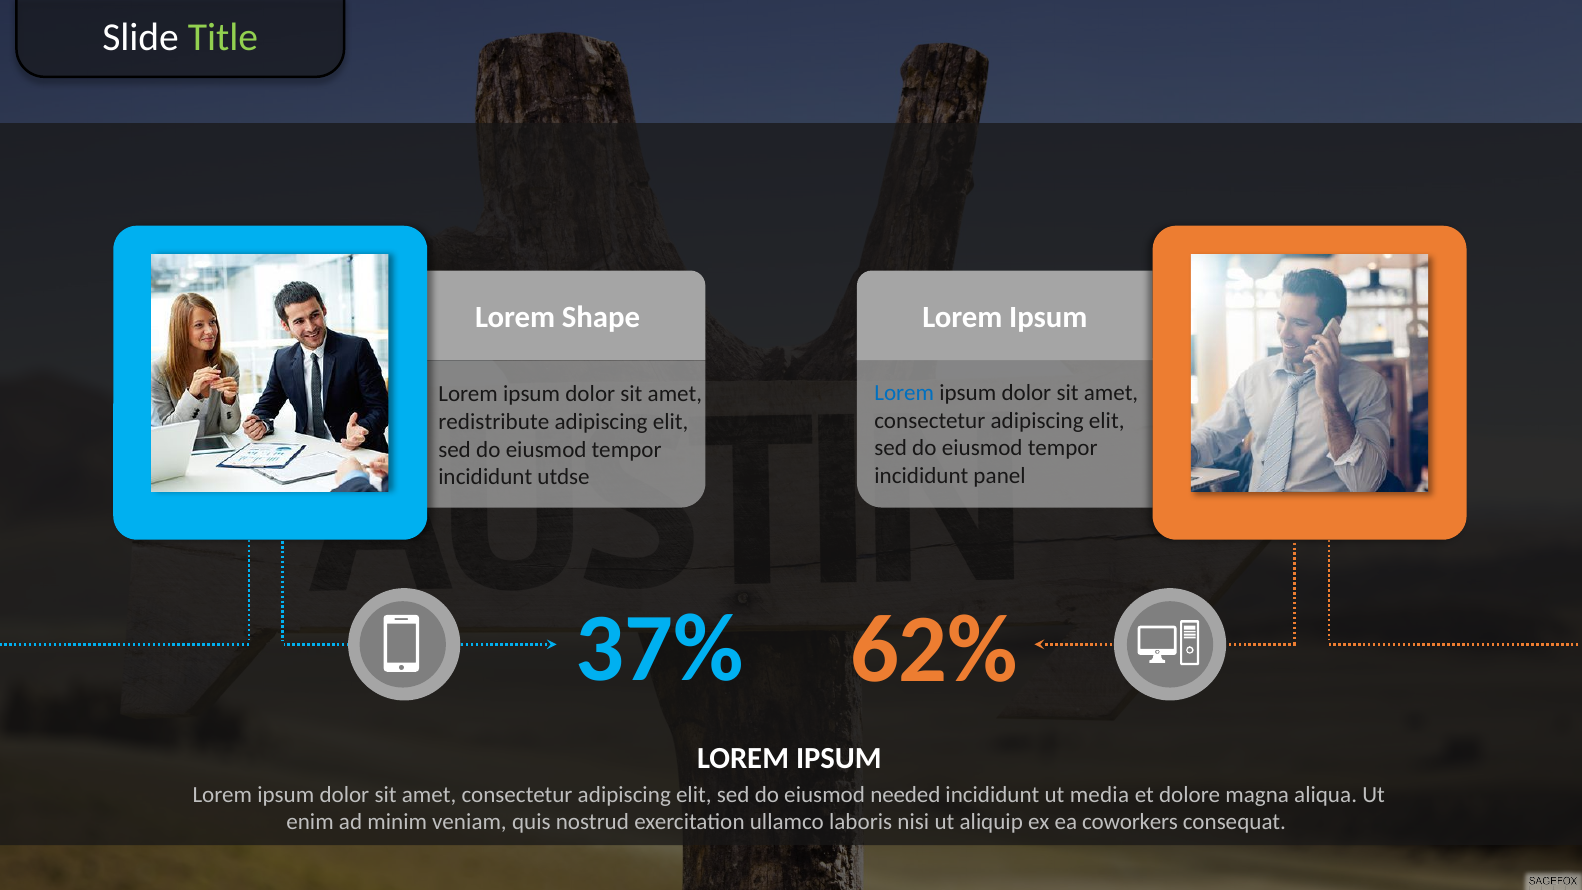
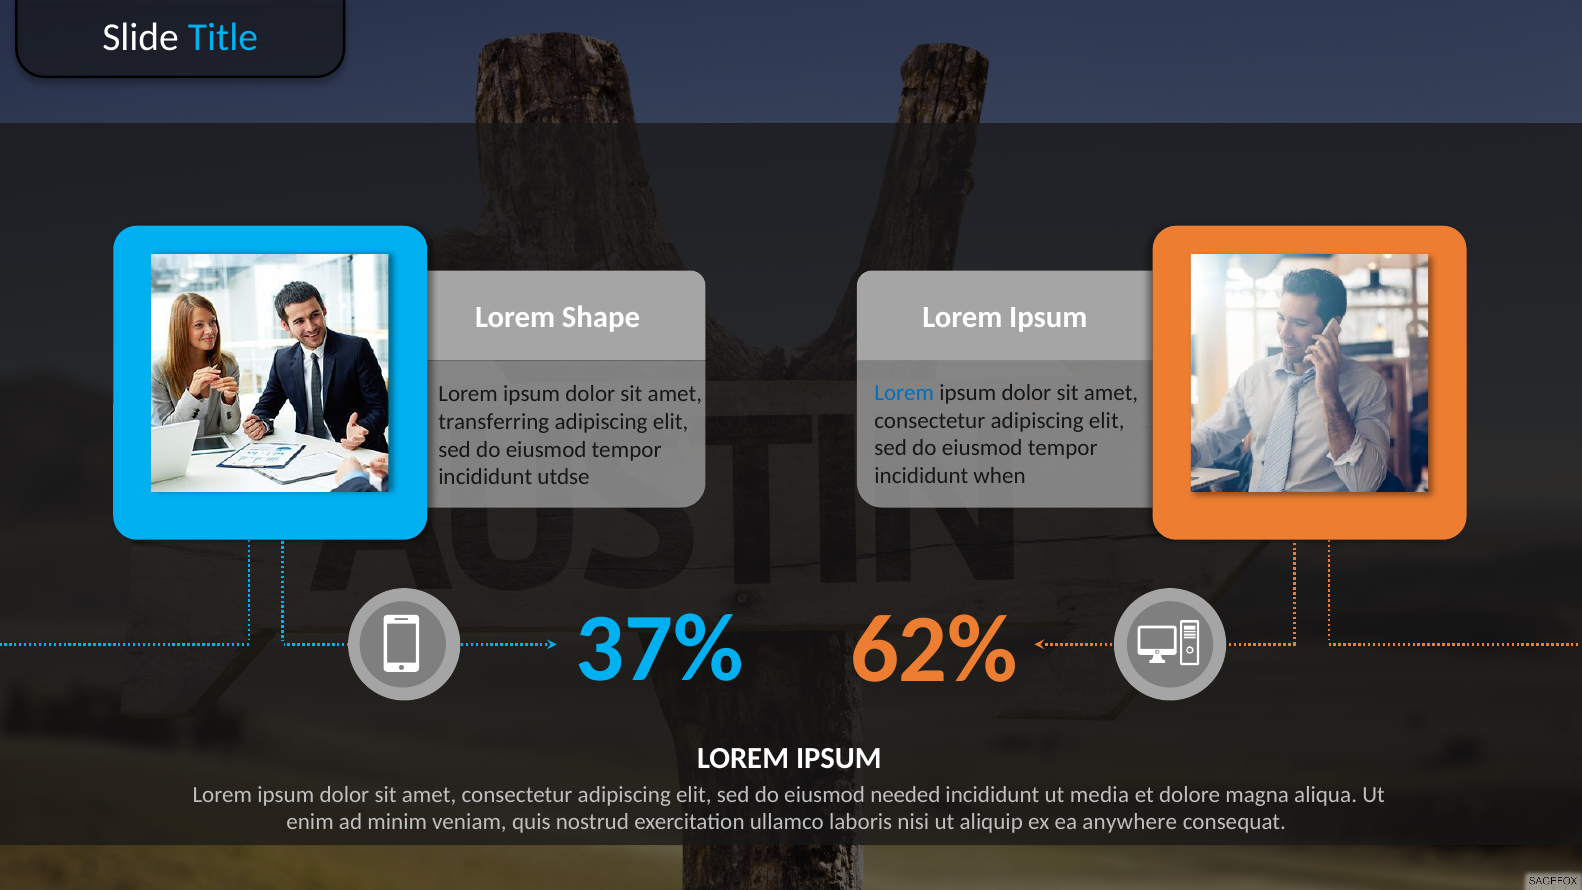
Title colour: light green -> light blue (223, 37)
redistribute: redistribute -> transferring (494, 422)
panel: panel -> when (1000, 476)
coworkers: coworkers -> anywhere (1130, 822)
